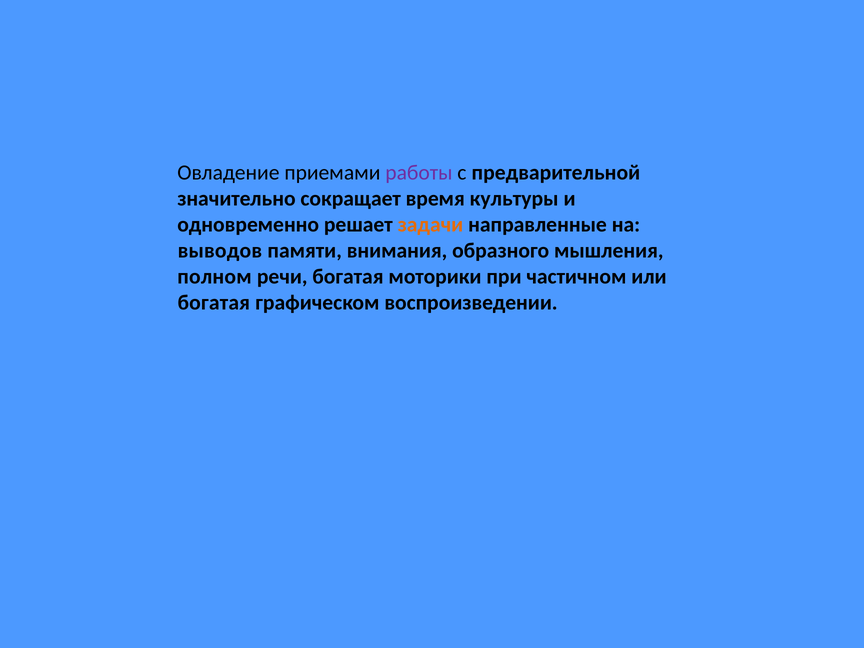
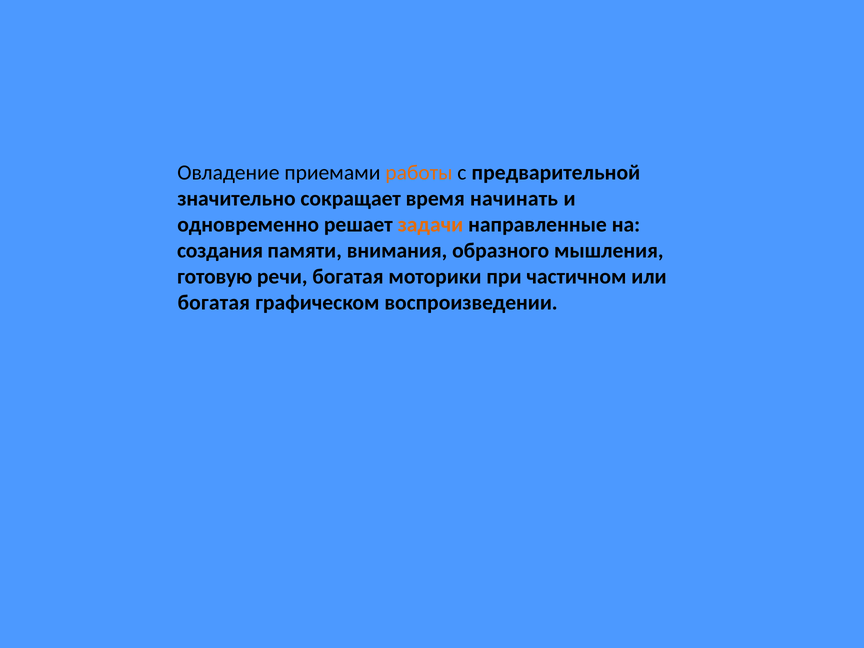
работы colour: purple -> orange (419, 173)
культуры: культуры -> начинать (514, 199)
выводов: выводов -> создания (220, 251)
полном: полном -> готовую (215, 277)
